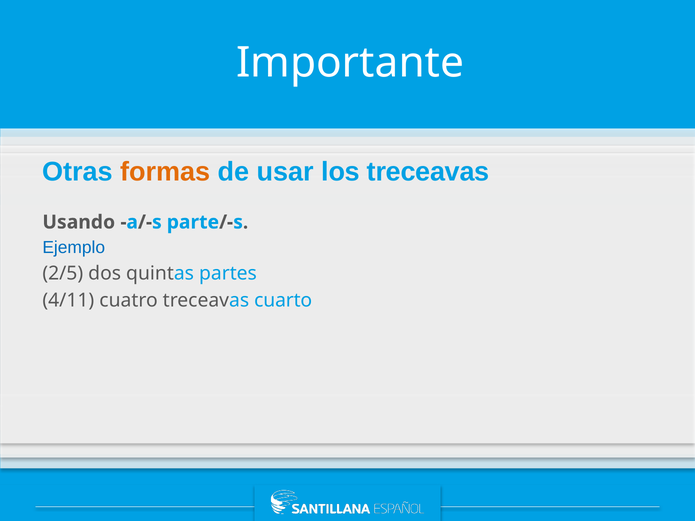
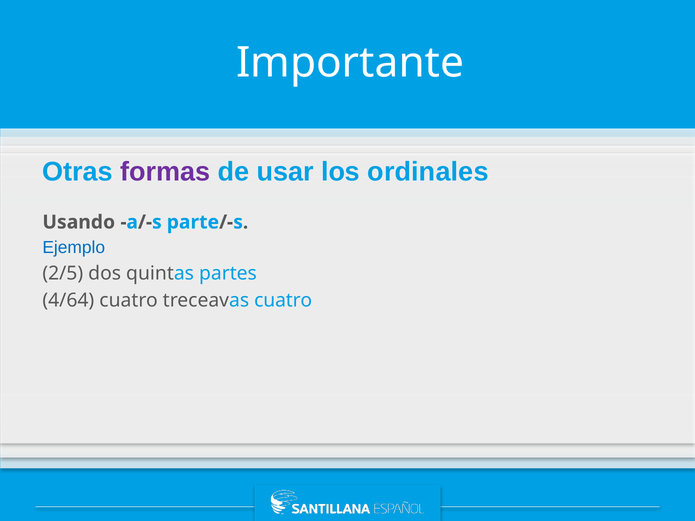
formas colour: orange -> purple (165, 172)
los treceavas: treceavas -> ordinales (428, 172)
4/11: 4/11 -> 4/64 (68, 301)
treceavas cuarto: cuarto -> cuatro (283, 301)
